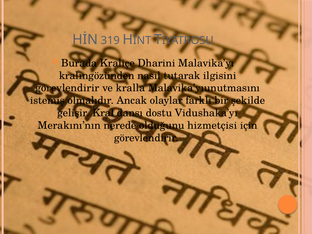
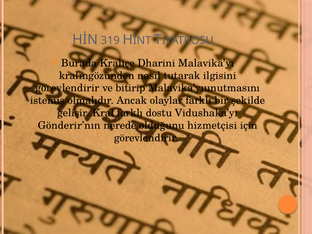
kralla: kralla -> bitirip (131, 88)
Kral dansı: dansı -> farklı (130, 113)
Merakını’nın: Merakını’nın -> Gönderir’nın (69, 126)
